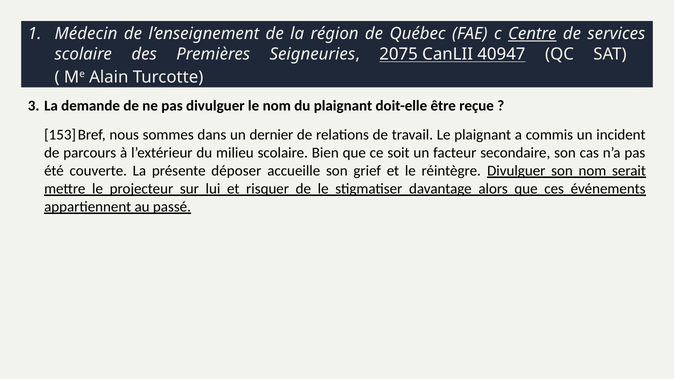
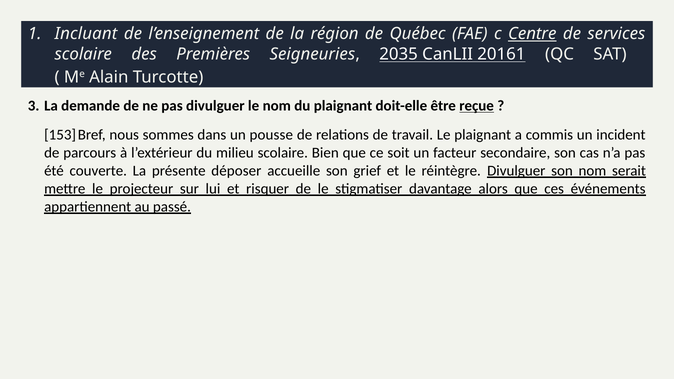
Médecin: Médecin -> Incluant (86, 34)
2075: 2075 -> 2035 (399, 54)
40947: 40947 -> 20161 (501, 54)
reçue underline: none -> present (477, 106)
dernier: dernier -> pousse (271, 135)
